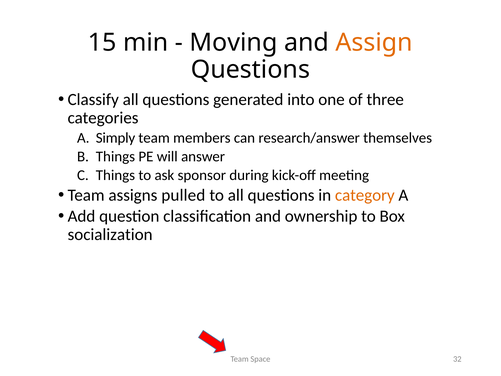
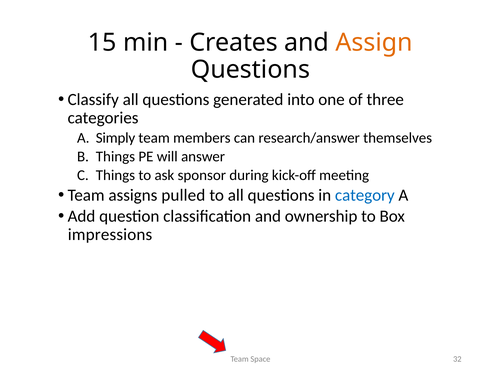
Moving: Moving -> Creates (234, 43)
category colour: orange -> blue (365, 195)
socialization: socialization -> impressions (110, 235)
